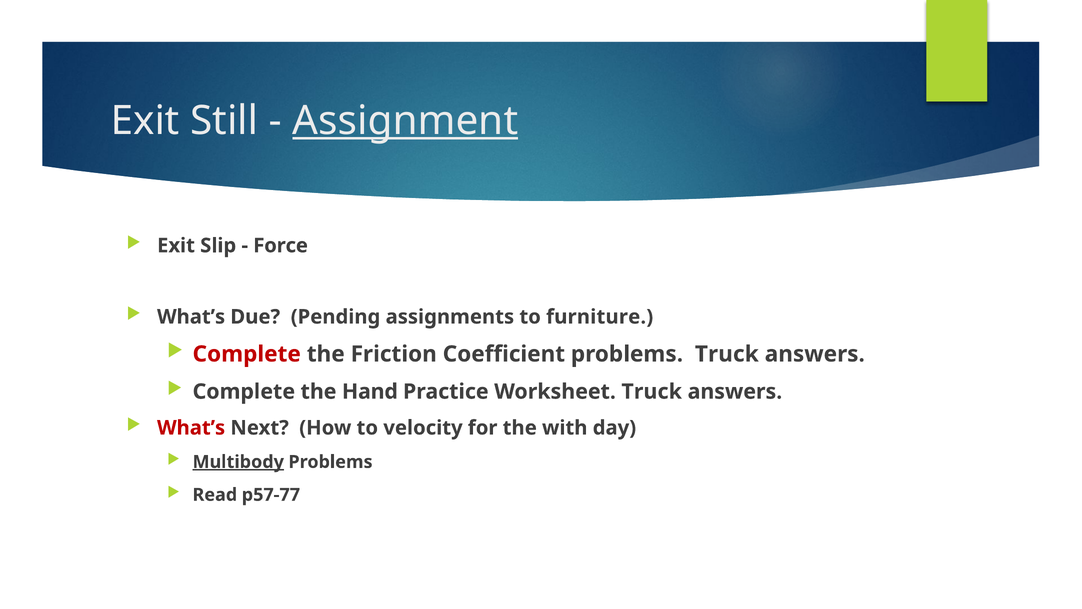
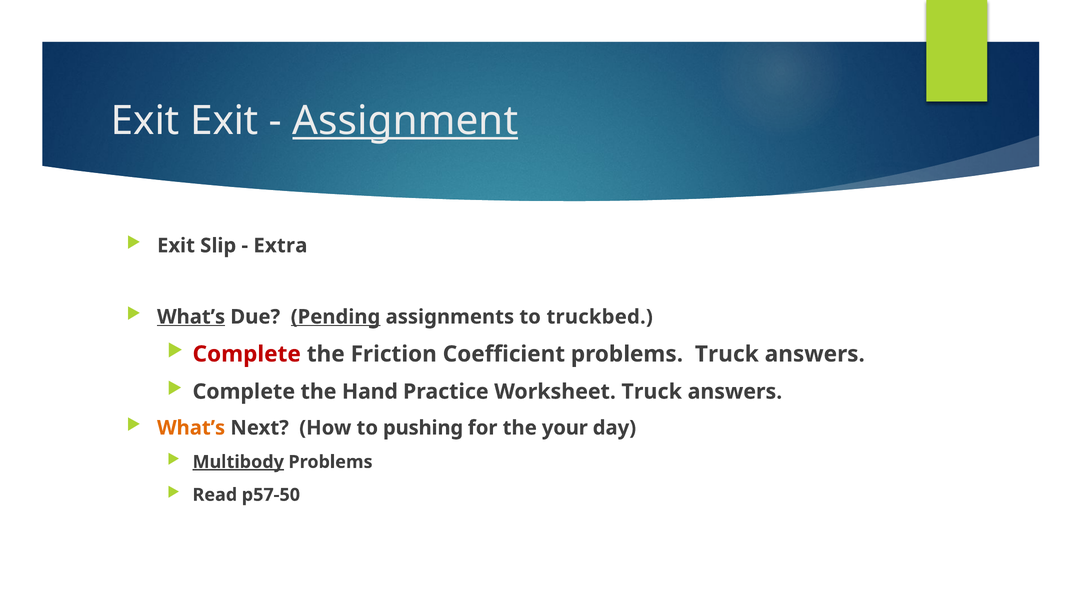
Exit Still: Still -> Exit (224, 121)
Force: Force -> Extra (280, 245)
What’s underline: none -> present (191, 317)
Pending underline: none -> present (336, 317)
furniture: furniture -> truckbed (600, 317)
What’s colour: red -> orange (191, 428)
velocity: velocity -> pushing (423, 428)
with: with -> your (565, 428)
p57-77: p57-77 -> p57-50 (271, 495)
